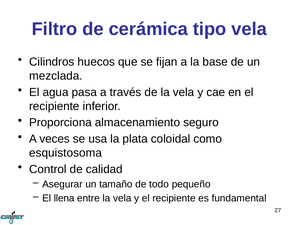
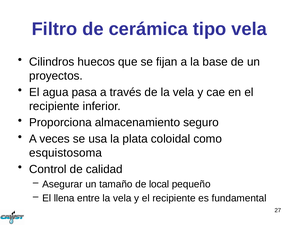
mezclada: mezclada -> proyectos (56, 76)
todo: todo -> local (159, 184)
